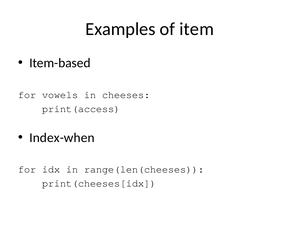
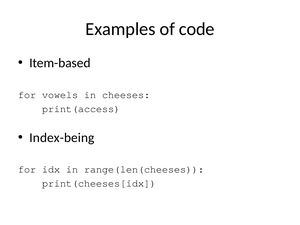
item: item -> code (197, 29)
Index-when: Index-when -> Index-being (62, 138)
